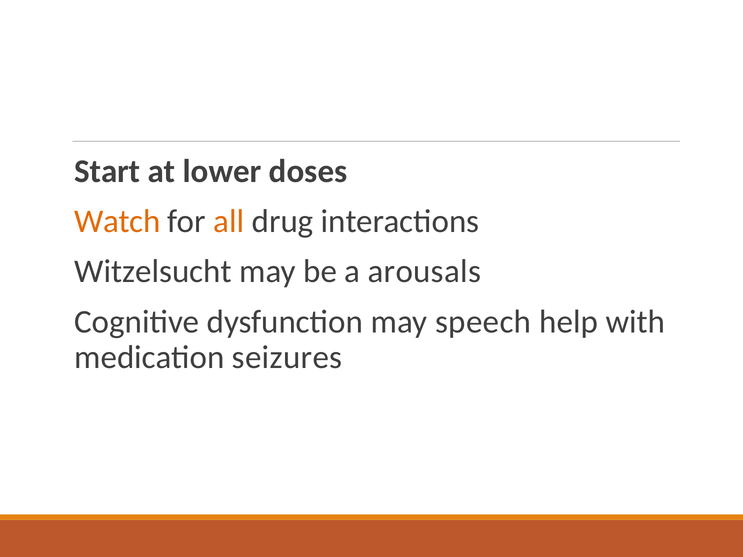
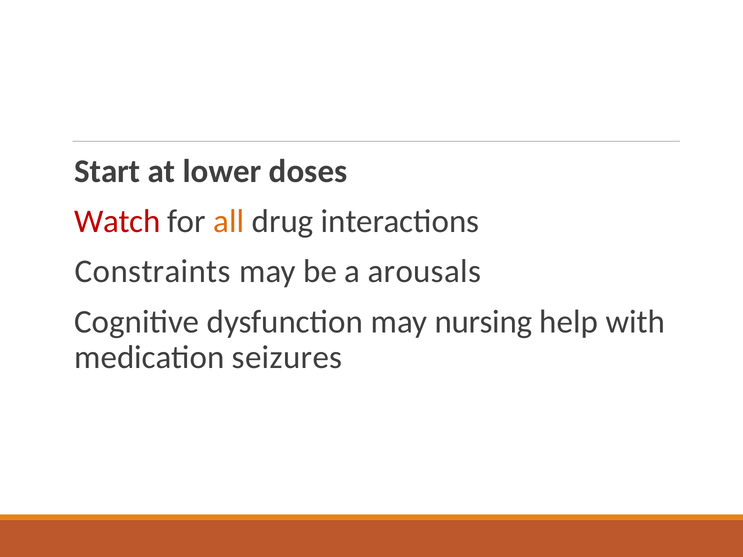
Watch colour: orange -> red (117, 221)
Witzelsucht: Witzelsucht -> Constraints (153, 272)
speech: speech -> nursing (483, 322)
